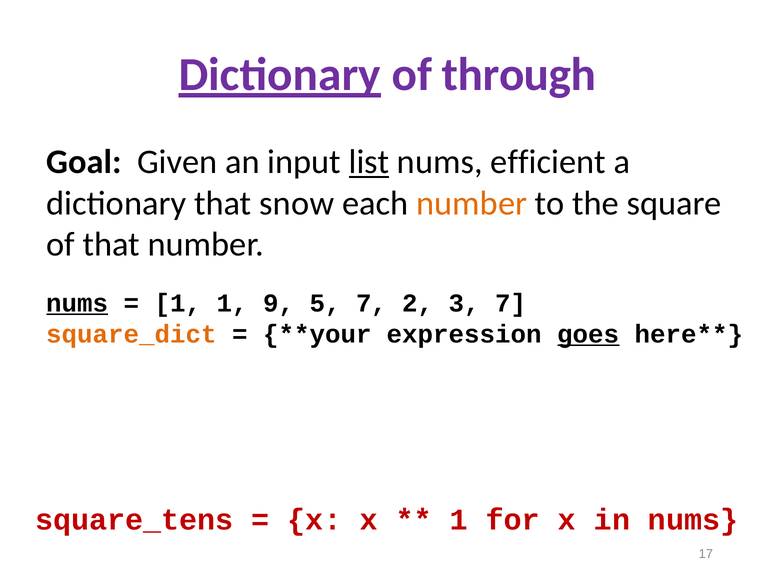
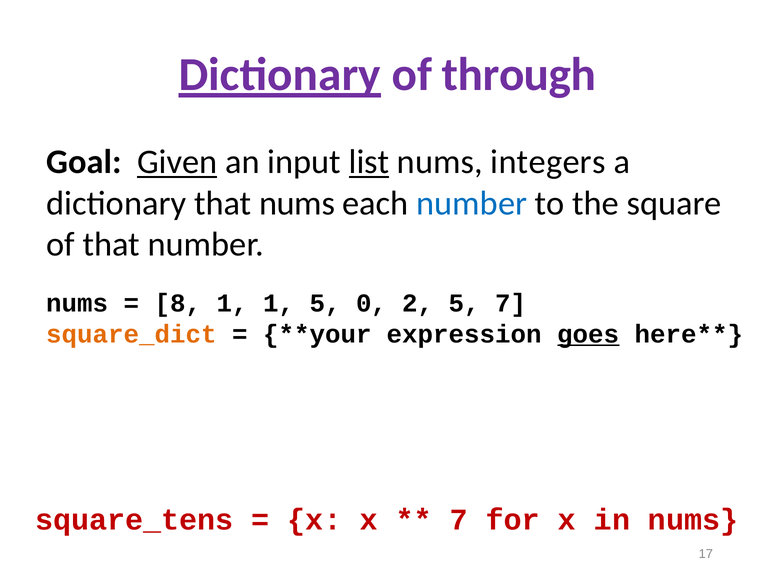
Given underline: none -> present (177, 162)
efficient: efficient -> integers (548, 162)
that snow: snow -> nums (297, 204)
number colour: orange -> blue (472, 204)
nums underline: present -> none (77, 304)
1: 1 -> 8 (178, 304)
1 9: 9 -> 1 (279, 304)
5 7: 7 -> 0 (371, 304)
2 3: 3 -> 5 (464, 304)
1: 1 -> 7 (459, 520)
